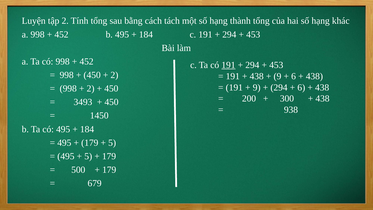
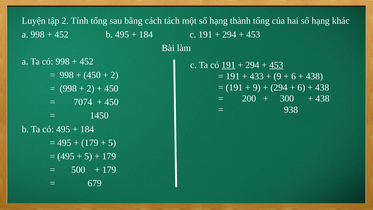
453 underline: none -> present (276, 65)
438: 438 -> 433 (257, 76)
3493: 3493 -> 7074 (83, 102)
